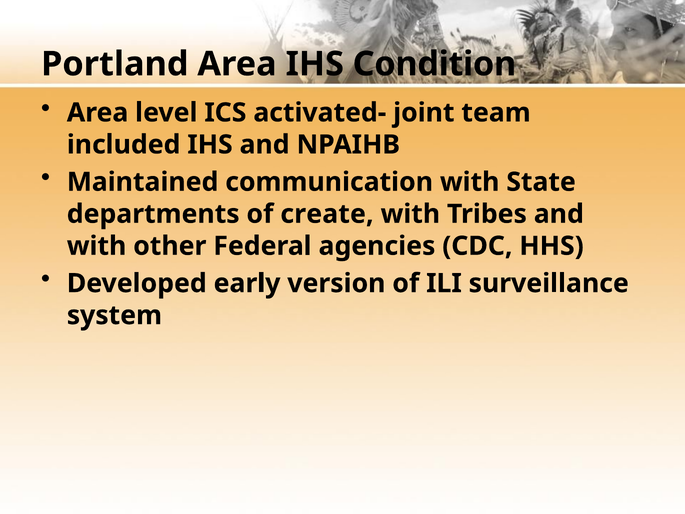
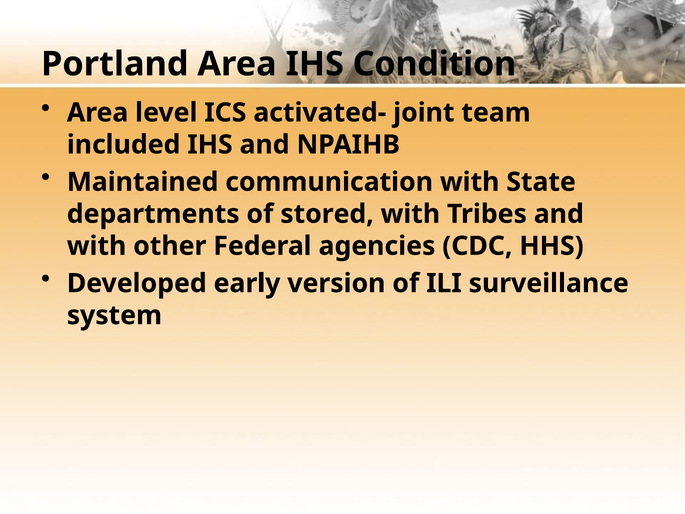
create: create -> stored (327, 214)
